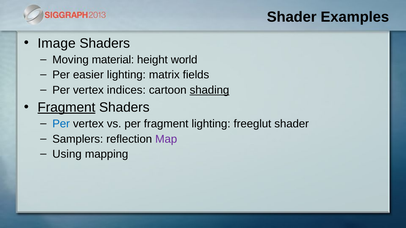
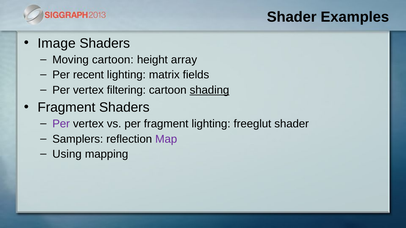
Moving material: material -> cartoon (113, 60)
world: world -> array (184, 60)
easier: easier -> recent (88, 75)
indices: indices -> filtering (126, 90)
Fragment underline: present -> none (66, 108)
Per colour: blue -> purple (61, 124)
